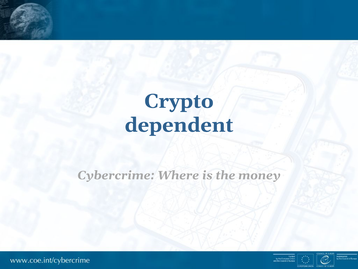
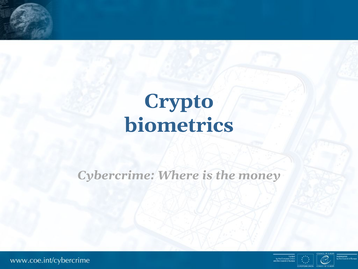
dependent: dependent -> biometrics (179, 125)
